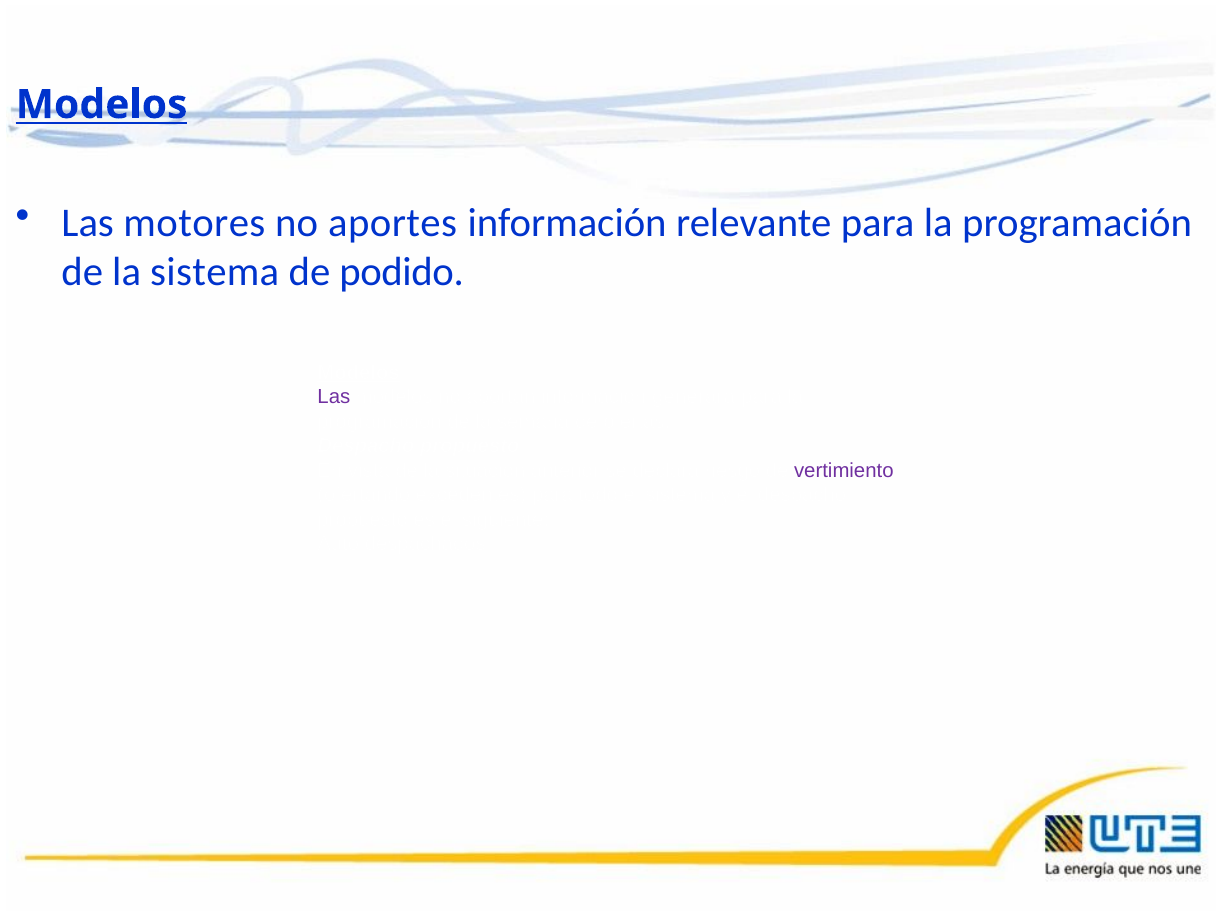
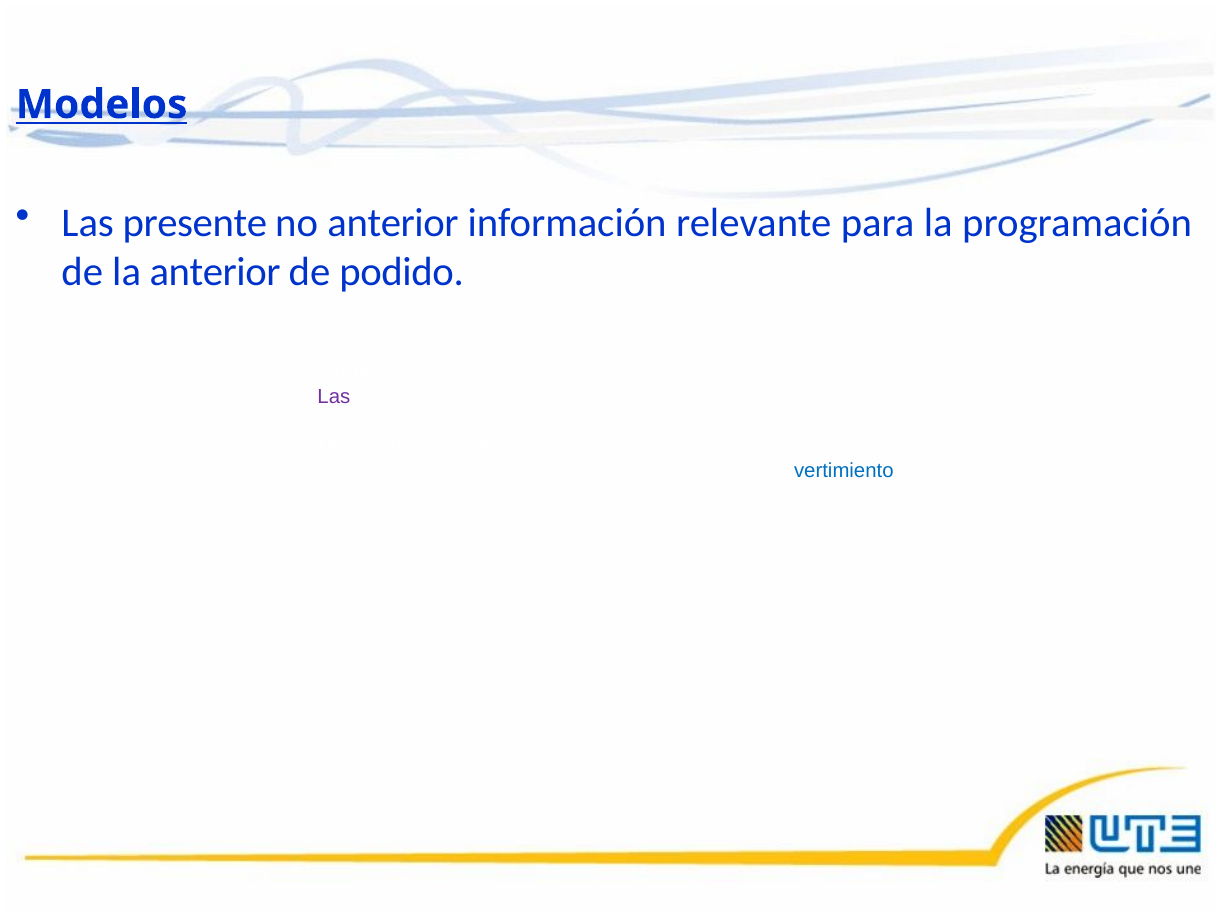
motores: motores -> presente (195, 223)
no aportes: aportes -> anterior (393, 223)
la sistema: sistema -> anterior (215, 272)
vertimiento colour: purple -> blue (844, 471)
